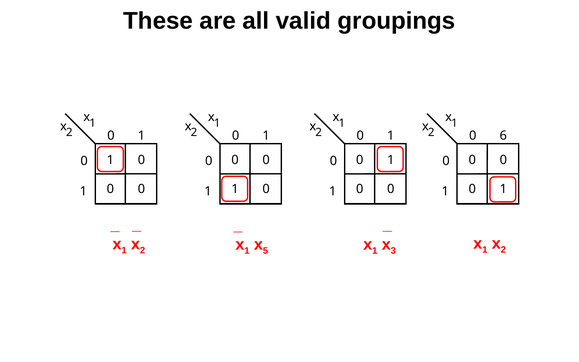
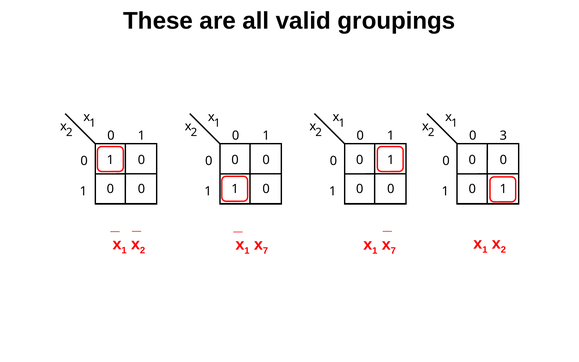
6: 6 -> 3 (503, 135)
3: 3 -> 7 (393, 251)
5: 5 -> 7 (265, 251)
